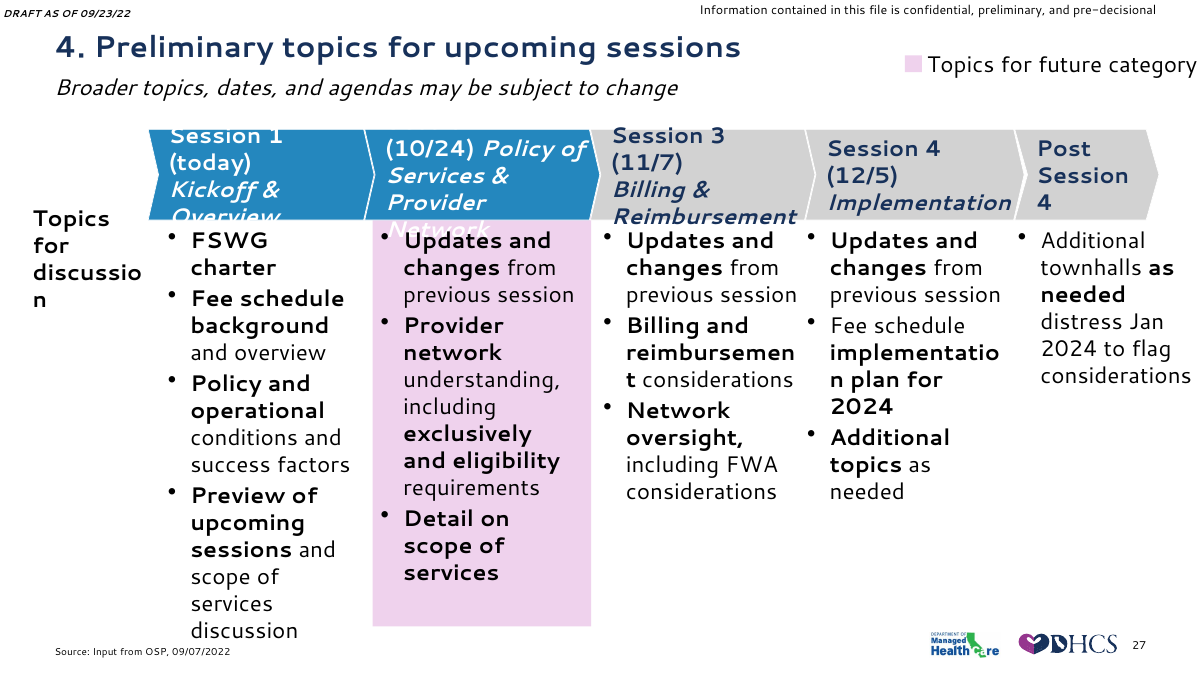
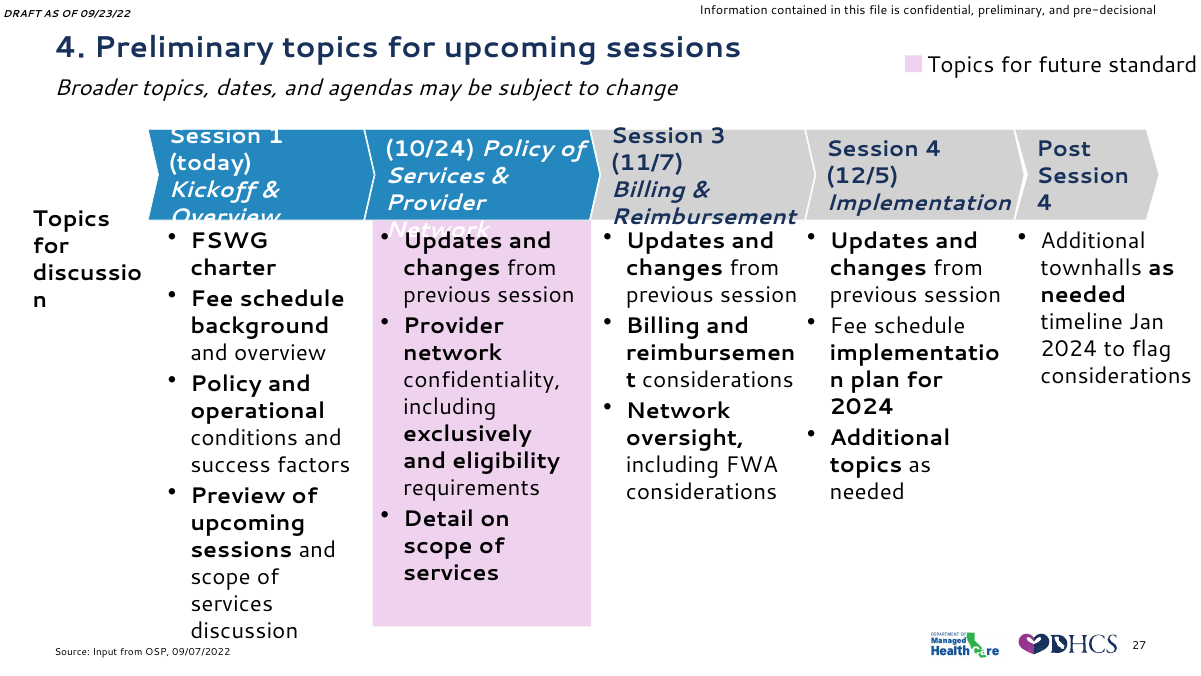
category: category -> standard (1153, 65)
distress: distress -> timeline (1082, 322)
understanding: understanding -> confidentiality (482, 380)
